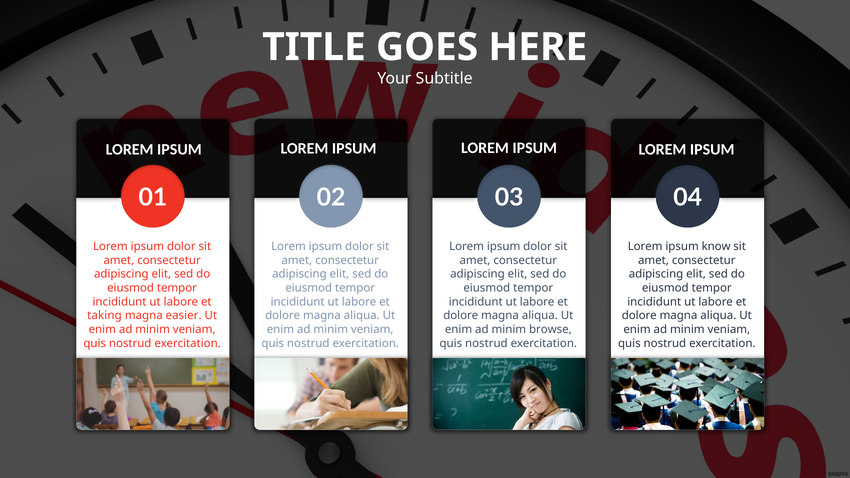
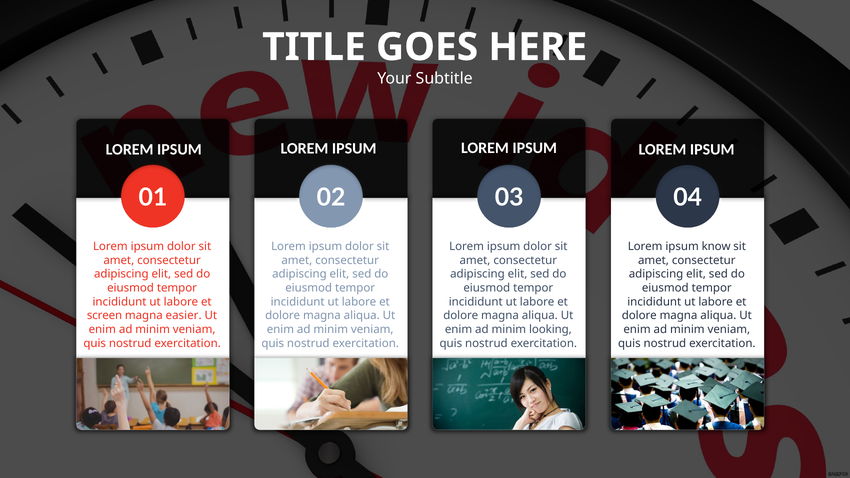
taking: taking -> screen (105, 316)
browse: browse -> looking (550, 330)
